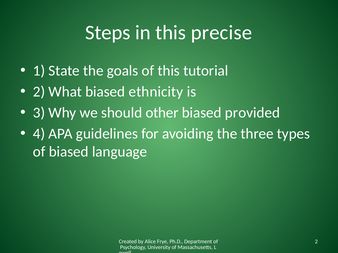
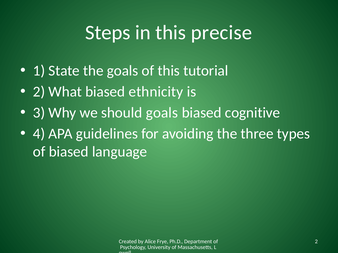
should other: other -> goals (162, 113)
provided: provided -> cognitive (253, 113)
